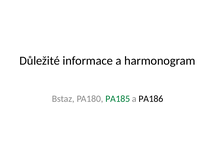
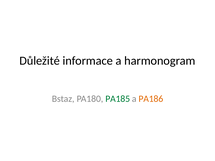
PA186 colour: black -> orange (151, 99)
